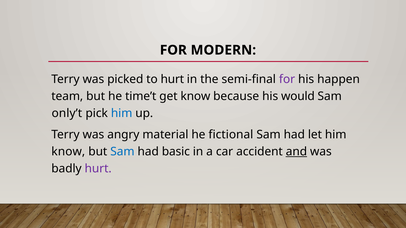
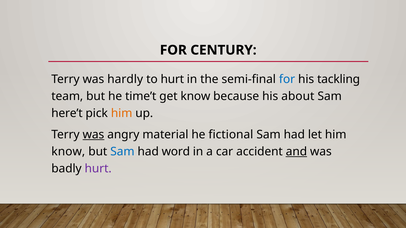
MODERN: MODERN -> CENTURY (223, 50)
picked: picked -> hardly (125, 79)
for colour: purple -> blue (287, 79)
happen: happen -> tackling (339, 79)
would: would -> about (298, 96)
only’t: only’t -> here’t (67, 114)
him colour: blue -> orange (122, 114)
was underline: none -> present (93, 135)
basic: basic -> word (176, 152)
